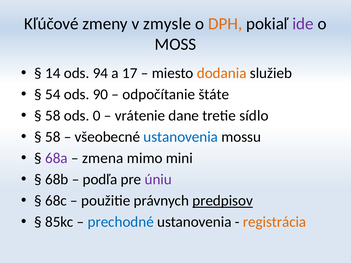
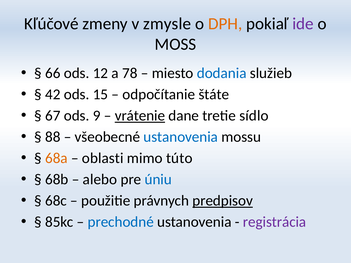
14: 14 -> 66 (53, 73)
94: 94 -> 12 (100, 73)
17: 17 -> 78 (130, 73)
dodania colour: orange -> blue (222, 73)
54: 54 -> 42 (53, 95)
90: 90 -> 15 (100, 95)
58: 58 -> 67 (53, 116)
0: 0 -> 9 (97, 116)
vrátenie underline: none -> present (140, 116)
58: 58 -> 88 (53, 137)
68a colour: purple -> orange (56, 158)
zmena: zmena -> oblasti (103, 158)
mini: mini -> túto (179, 158)
podľa: podľa -> alebo (100, 180)
úniu colour: purple -> blue (158, 180)
registrácia colour: orange -> purple (275, 222)
